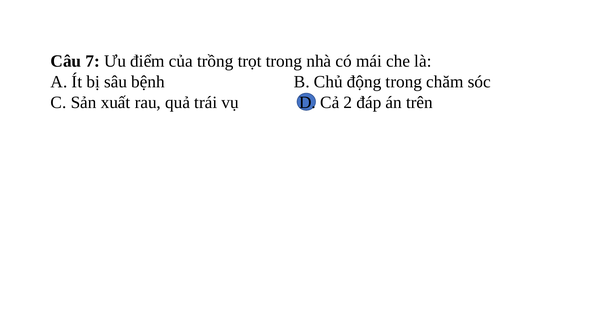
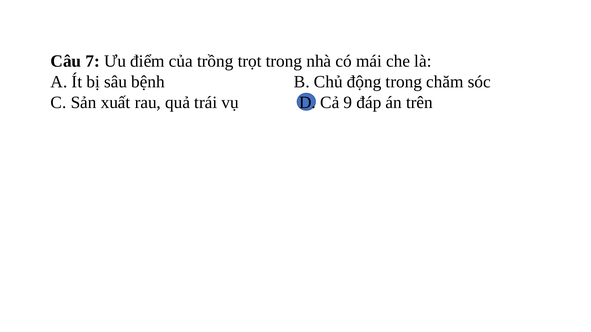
2: 2 -> 9 (348, 103)
